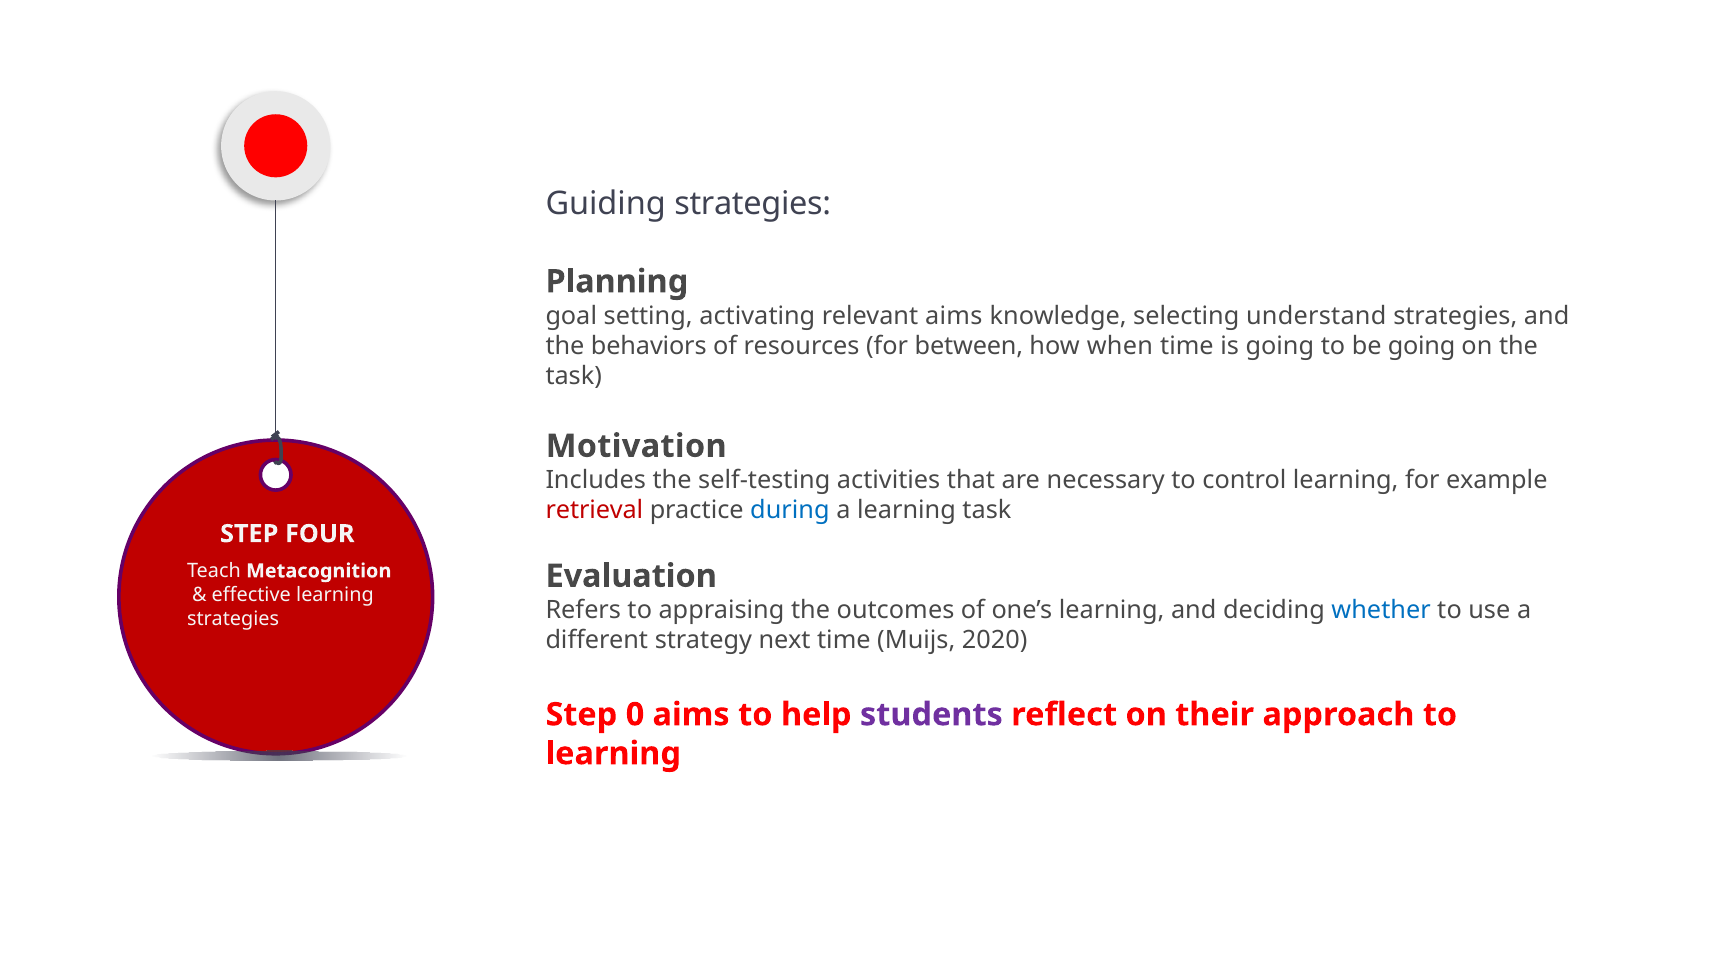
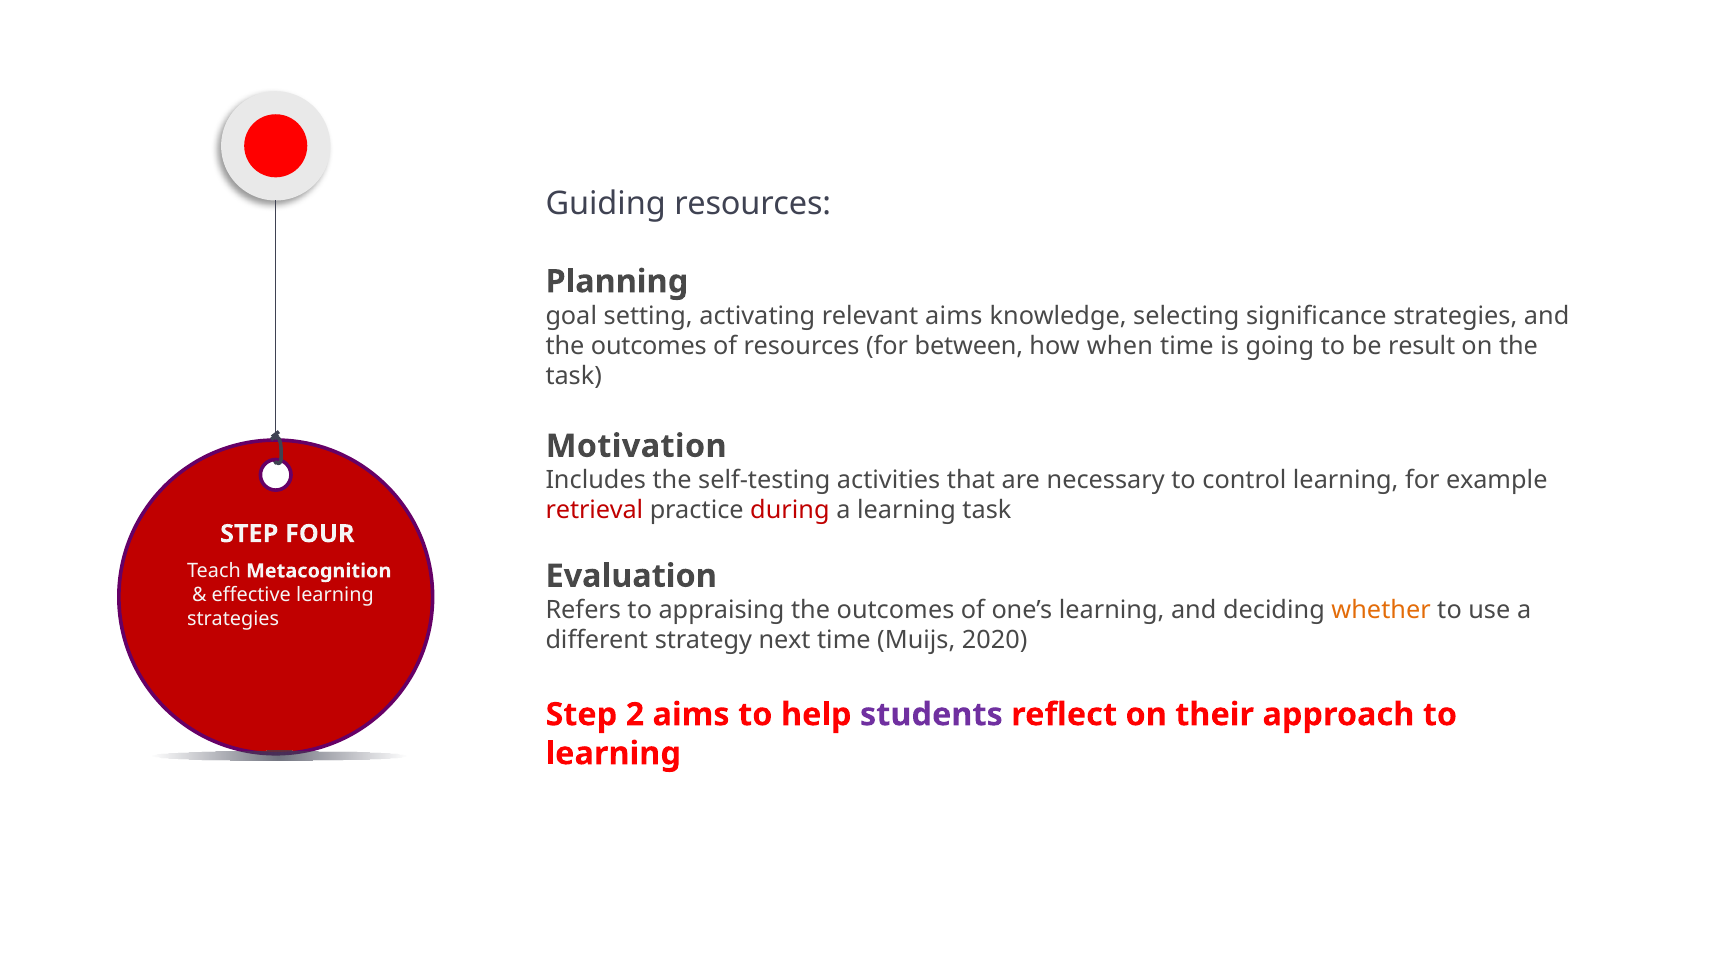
Guiding strategies: strategies -> resources (753, 204)
understand: understand -> significance (1316, 316)
behaviors: behaviors -> outcomes (649, 346)
be going: going -> result (1422, 346)
during colour: blue -> red (790, 511)
whether colour: blue -> orange (1381, 610)
0: 0 -> 2 (635, 715)
